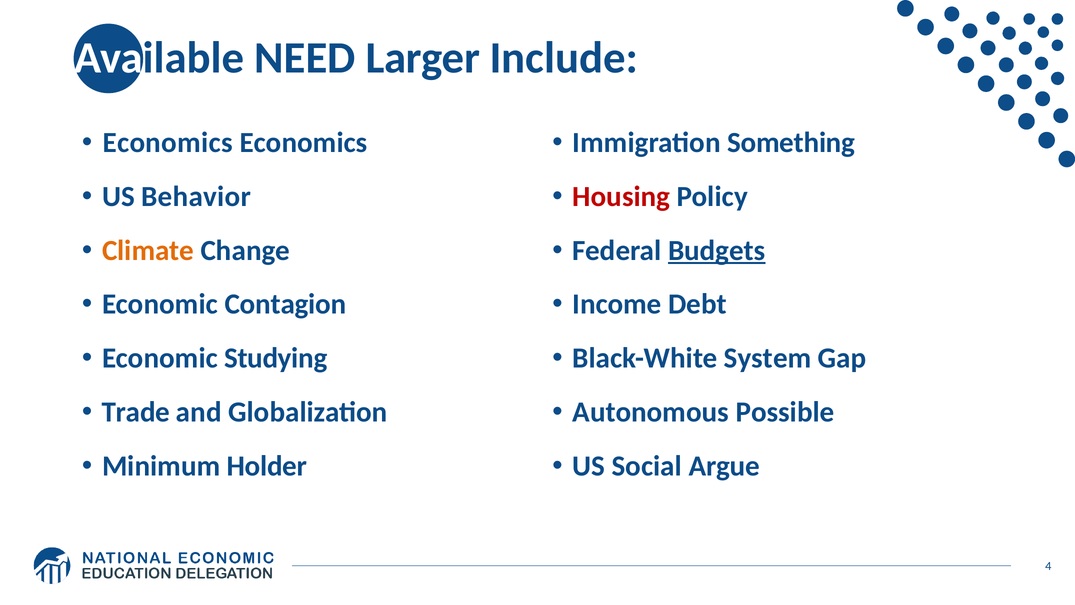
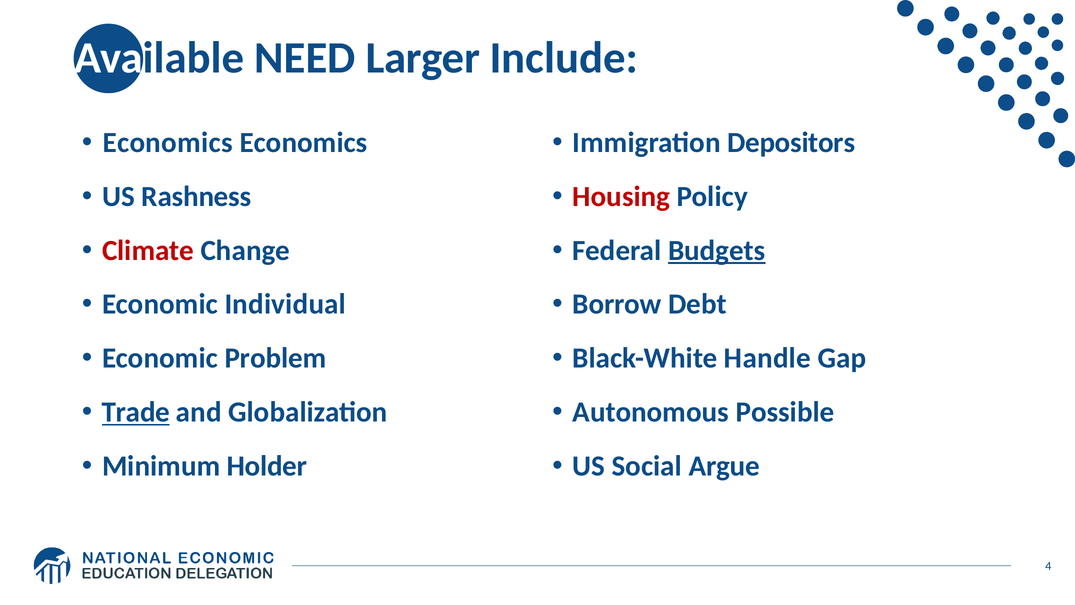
Something: Something -> Depositors (791, 143)
Behavior: Behavior -> Rashness (196, 197)
Climate colour: orange -> red (148, 250)
Contagion: Contagion -> Individual (285, 304)
Income: Income -> Borrow (617, 304)
Studying: Studying -> Problem (276, 358)
System: System -> Handle (768, 358)
Trade underline: none -> present (136, 412)
